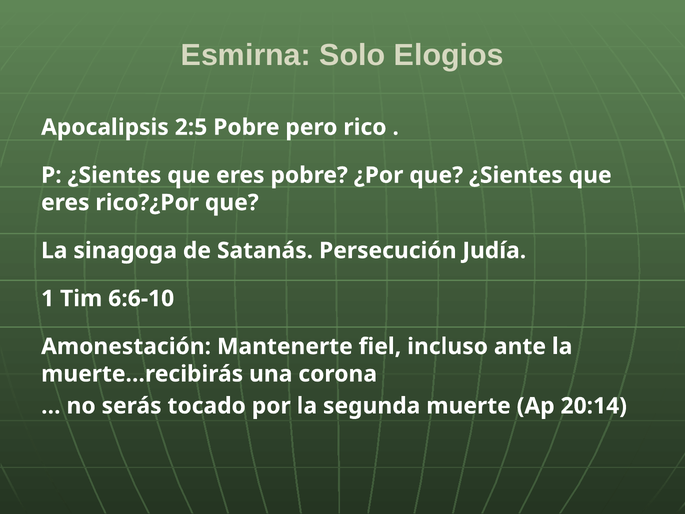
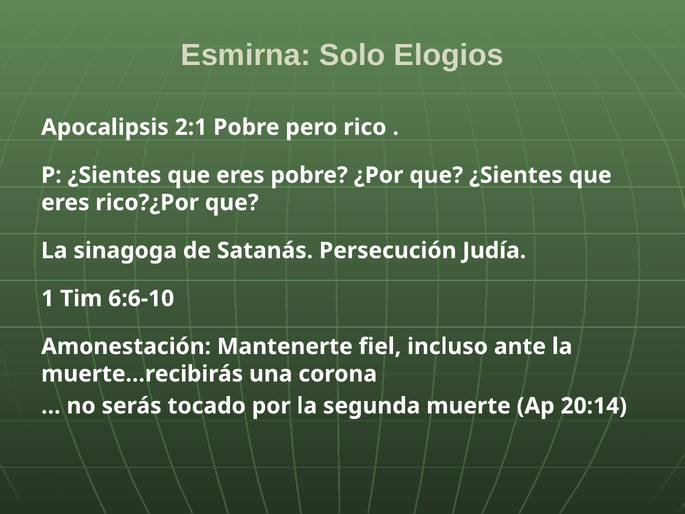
2:5: 2:5 -> 2:1 (191, 127)
